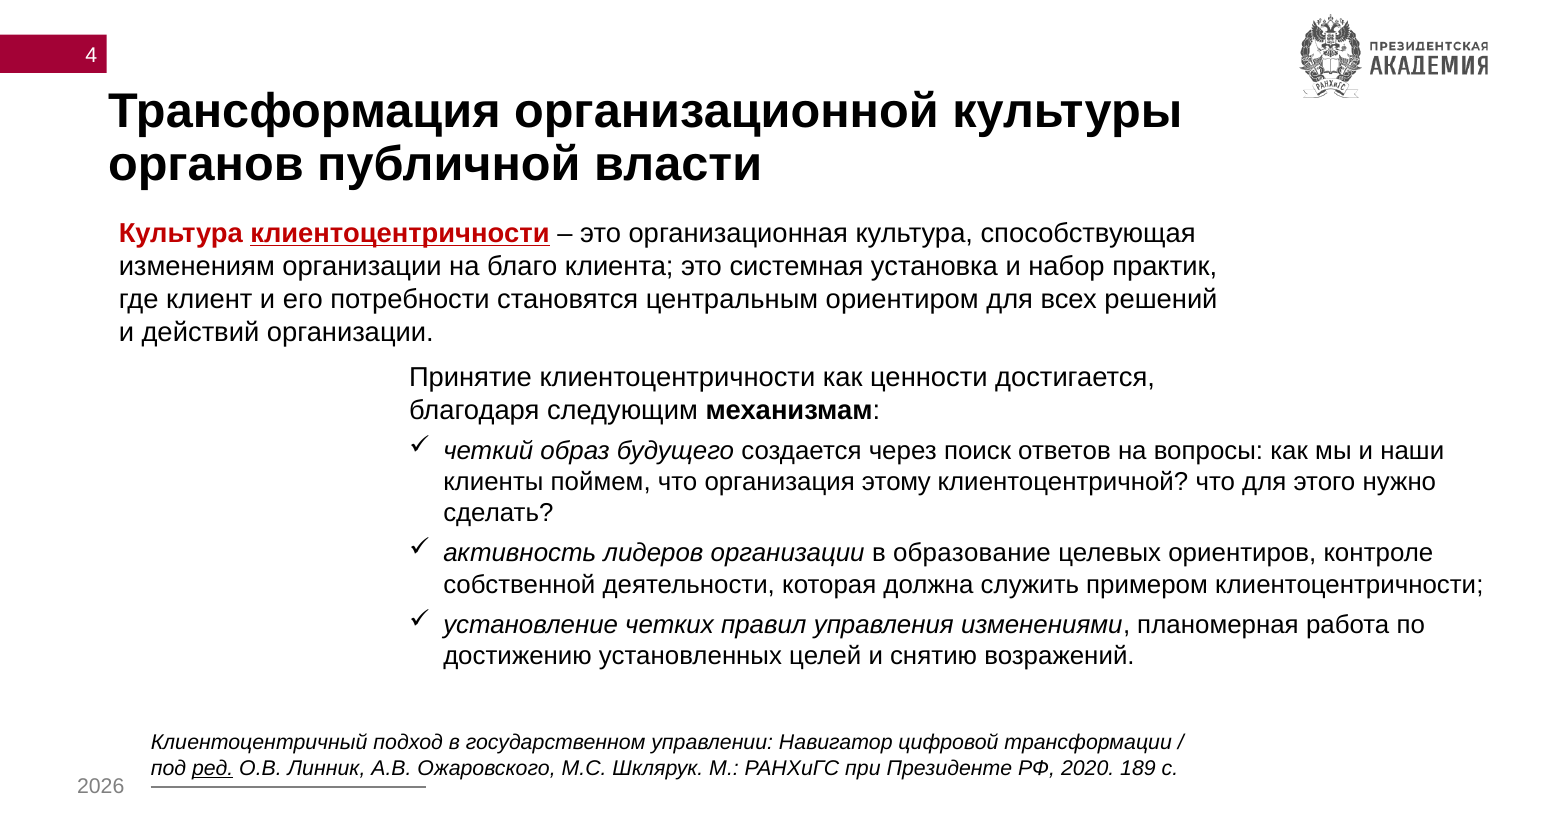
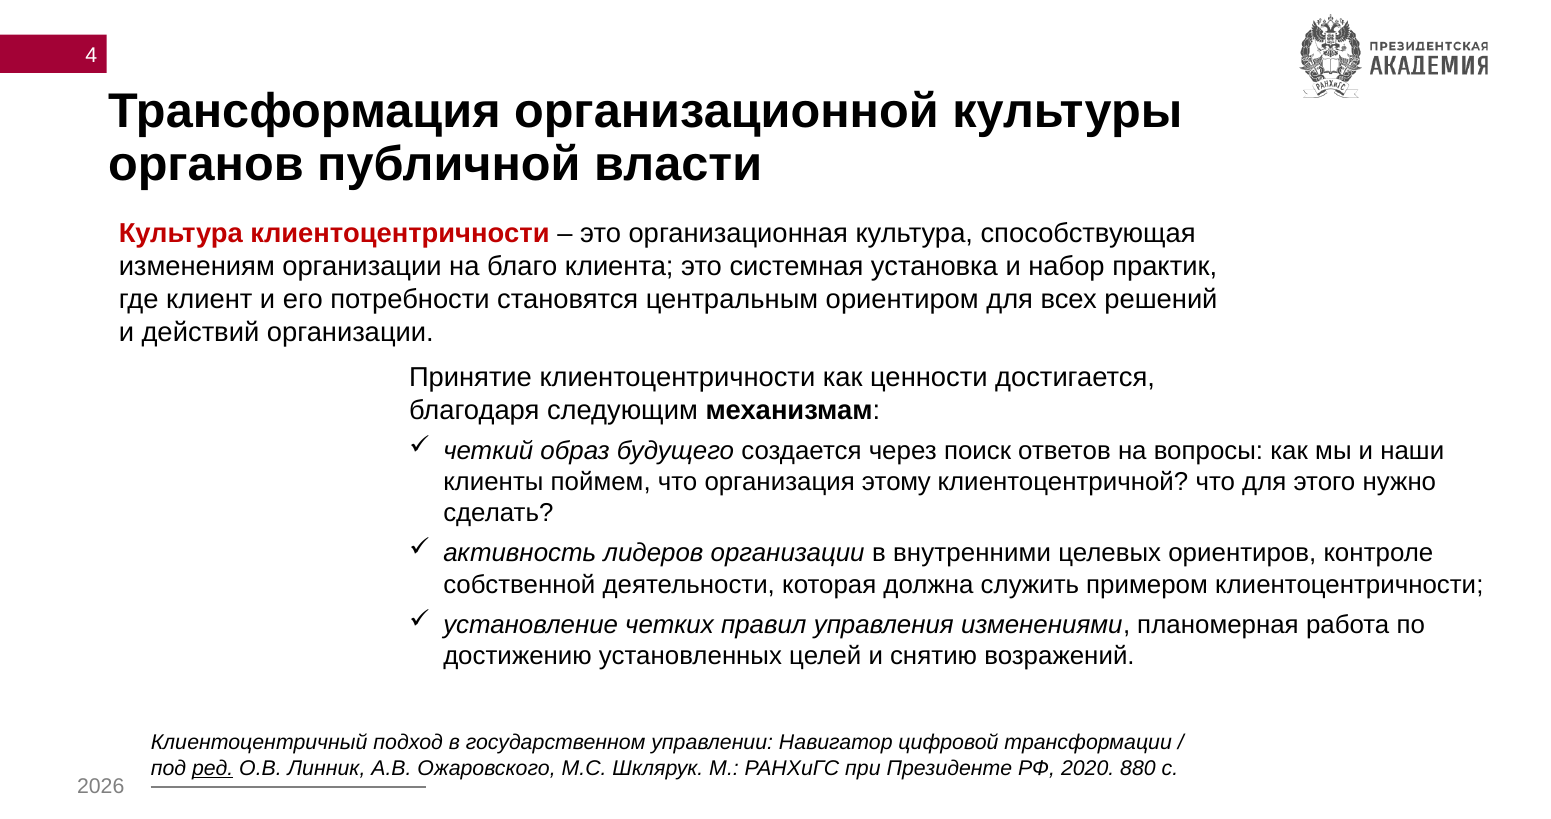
клиентоцентричности underline: present -> none (400, 234)
образование: образование -> внутренними (972, 553)
189: 189 -> 880 (1138, 768)
